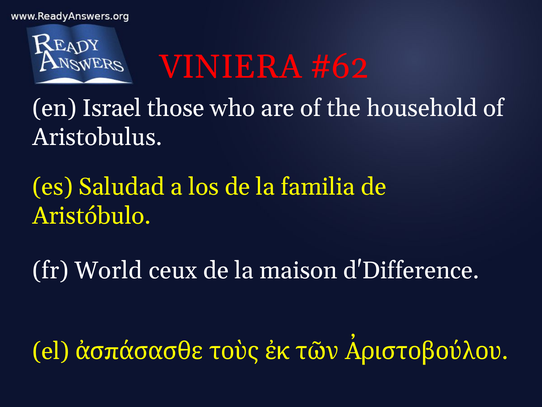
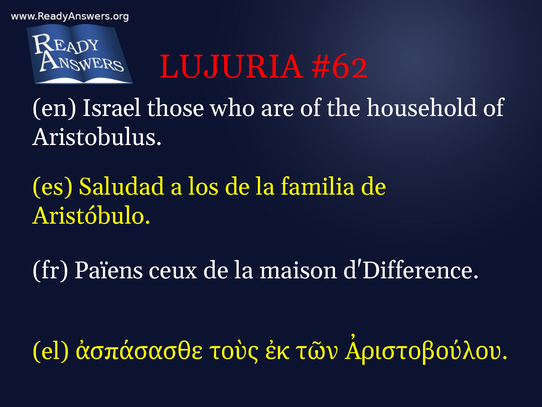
VINIERA: VINIERA -> LUJURIA (231, 67)
World: World -> Païens (109, 270)
